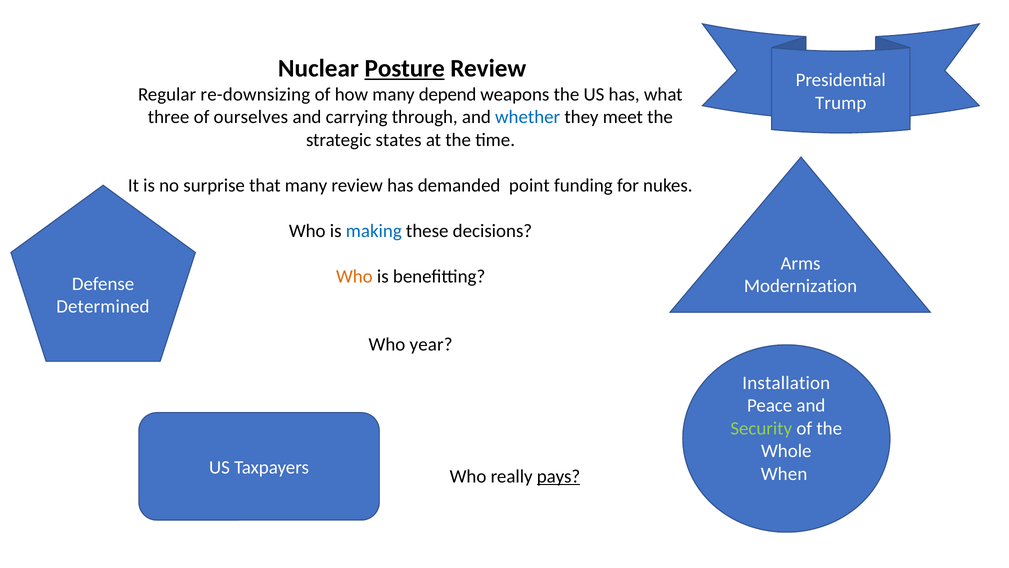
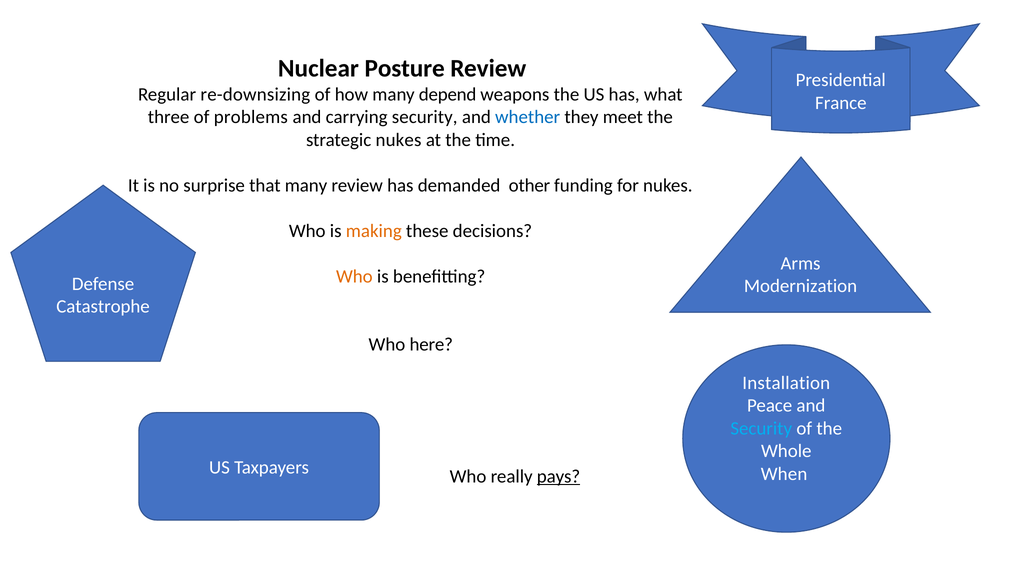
Posture underline: present -> none (405, 68)
Trump: Trump -> France (841, 103)
ourselves: ourselves -> problems (251, 117)
carrying through: through -> security (425, 117)
strategic states: states -> nukes (398, 140)
point: point -> other (529, 185)
making colour: blue -> orange (374, 231)
Determined: Determined -> Catastrophe (103, 306)
year: year -> here (431, 344)
Security colour: light green -> light blue (761, 428)
